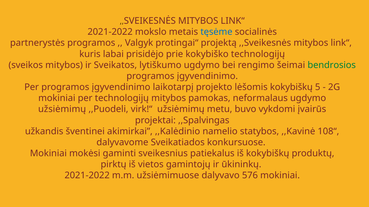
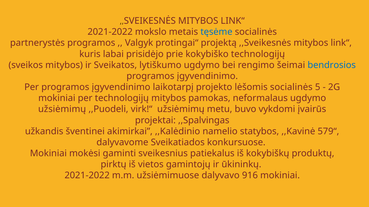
bendrosios colour: green -> blue (332, 65)
lėšomis kokybiškų: kokybiškų -> socialinės (291, 87)
108“: 108“ -> 579“ (328, 132)
576: 576 -> 916 (250, 176)
